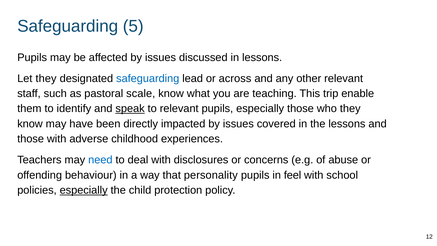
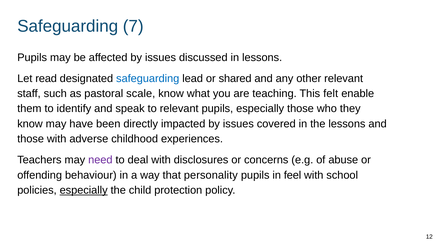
5: 5 -> 7 (133, 26)
Let they: they -> read (46, 78)
across: across -> shared (235, 78)
trip: trip -> felt (331, 94)
speak underline: present -> none (130, 109)
need colour: blue -> purple (100, 160)
